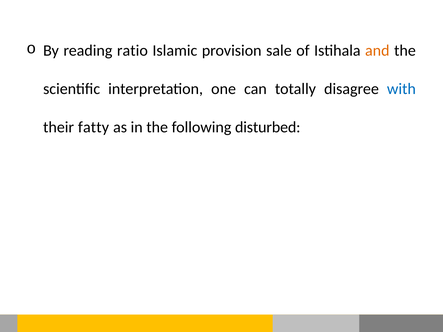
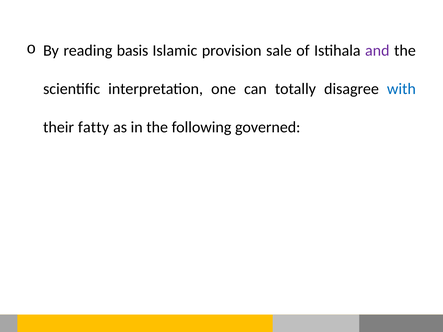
ratio: ratio -> basis (133, 51)
and colour: orange -> purple (377, 51)
disturbed: disturbed -> governed (268, 127)
